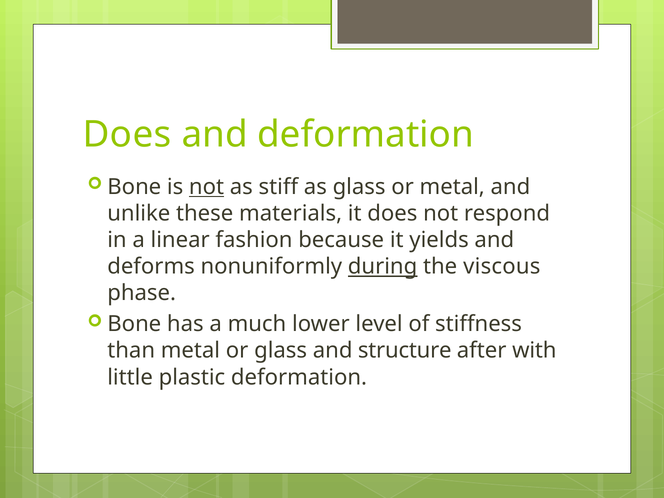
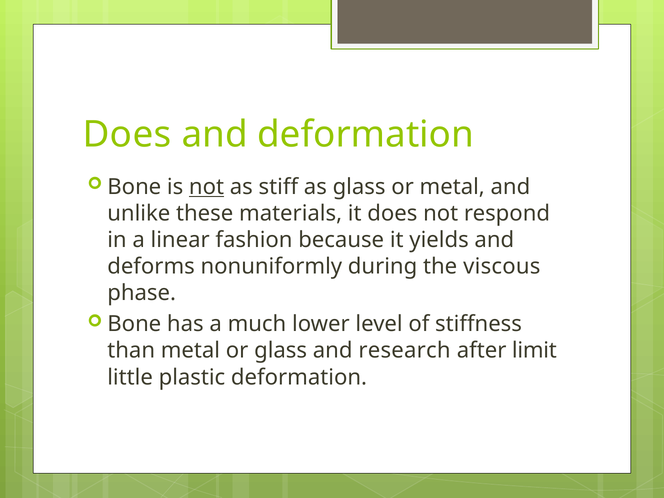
during underline: present -> none (383, 267)
structure: structure -> research (405, 351)
with: with -> limit (534, 351)
